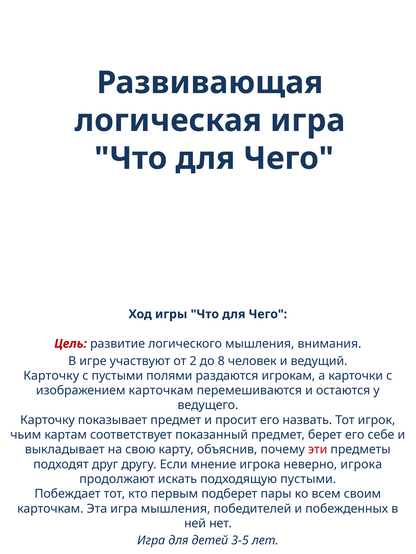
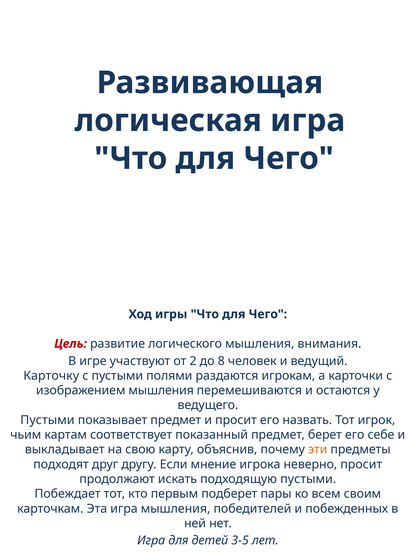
изображением карточкам: карточкам -> мышления (161, 391)
Карточку: Карточку -> Пустыми (47, 421)
эти colour: red -> orange (318, 450)
неверно игрока: игрока -> просит (361, 465)
